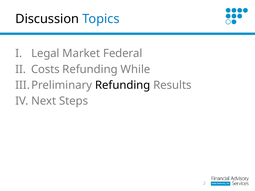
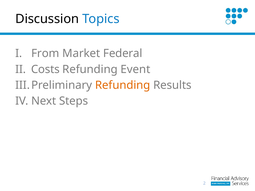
Legal: Legal -> From (45, 53)
While: While -> Event (135, 69)
Refunding colour: black -> orange (123, 85)
